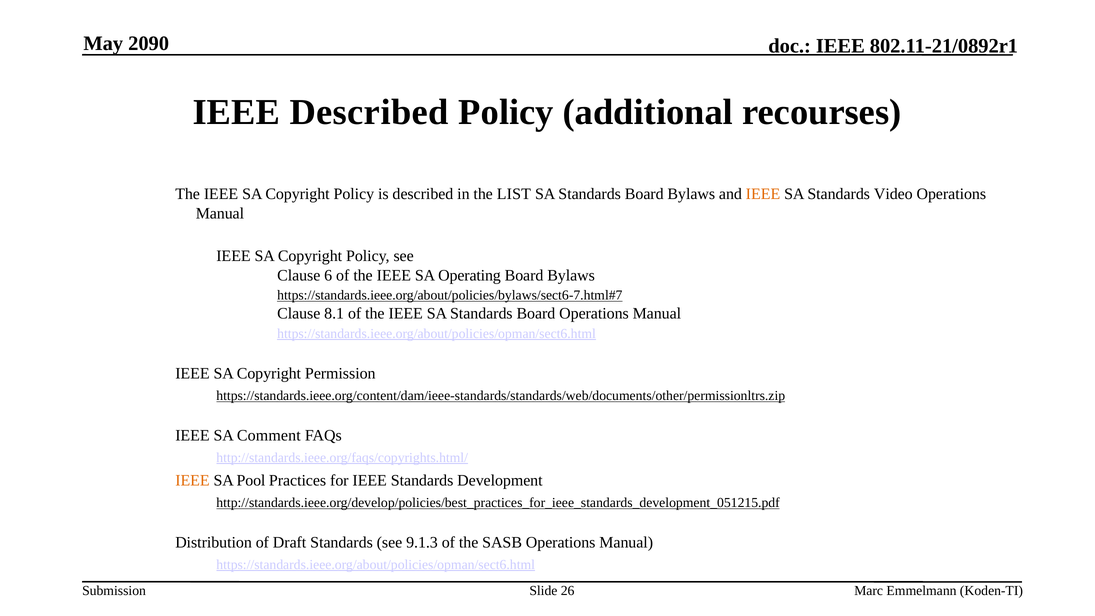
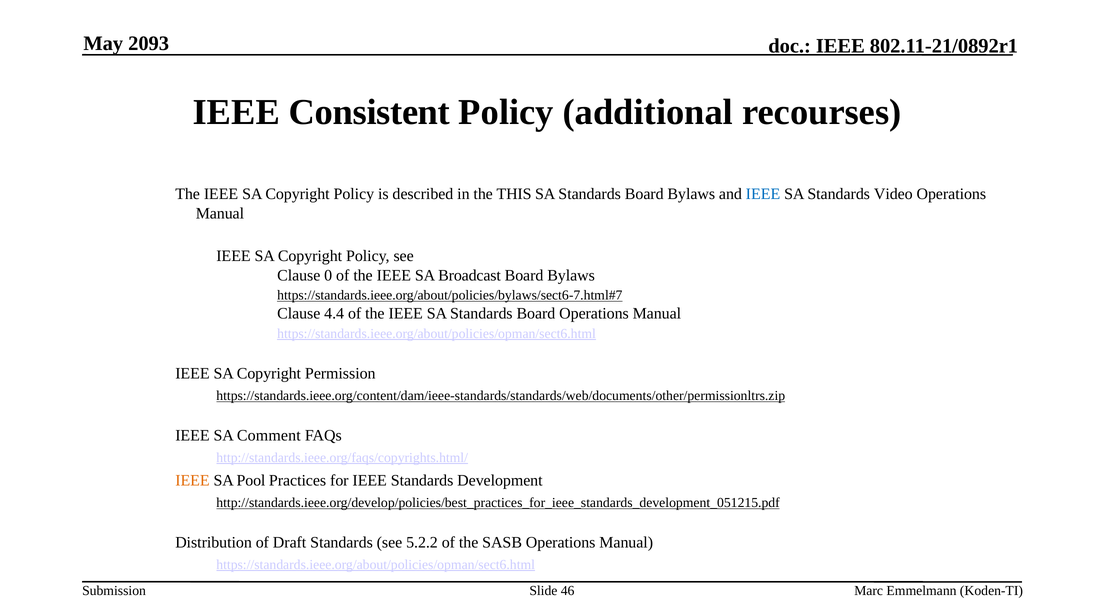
2090: 2090 -> 2093 (149, 44)
IEEE Described: Described -> Consistent (369, 112)
LIST: LIST -> THIS (514, 194)
IEEE colour: orange -> blue (763, 194)
6: 6 -> 0 (328, 275)
Operating: Operating -> Broadcast (470, 275)
8.1: 8.1 -> 4.4 (334, 314)
9.1.3: 9.1.3 -> 5.2.2 (422, 542)
26: 26 -> 46 (568, 591)
